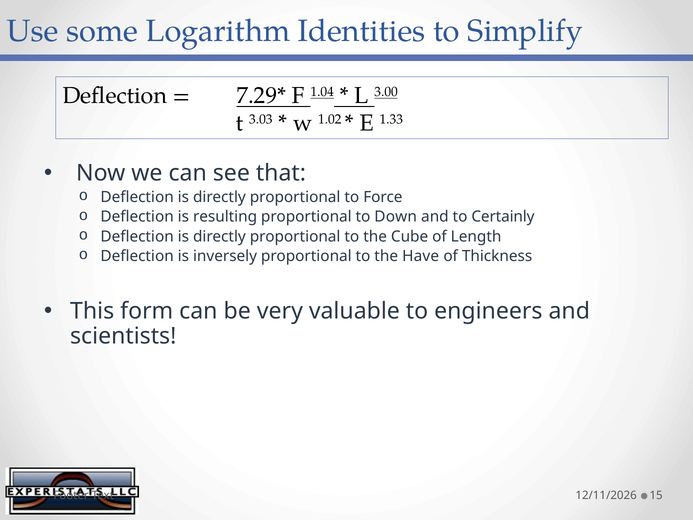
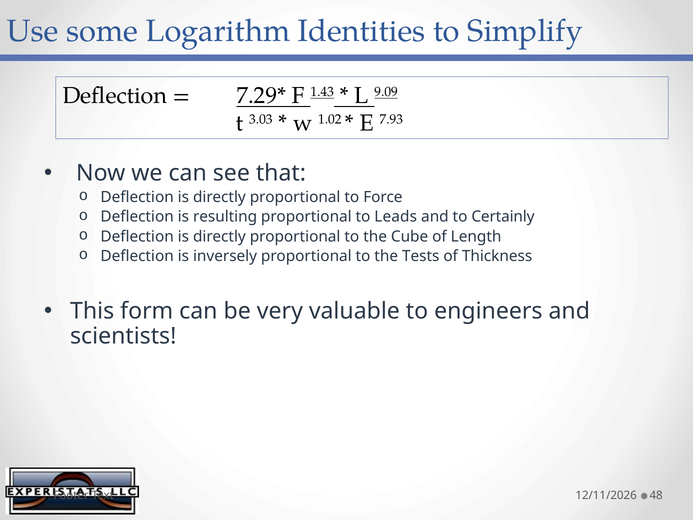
1.04: 1.04 -> 1.43 (322, 92)
3.00: 3.00 -> 9.09 (386, 92)
1.33: 1.33 -> 7.93 (391, 119)
Down: Down -> Leads (396, 217)
Have: Have -> Tests (421, 256)
15: 15 -> 48 (656, 495)
